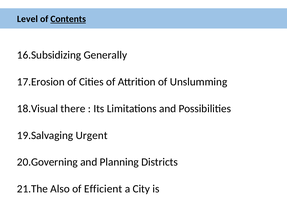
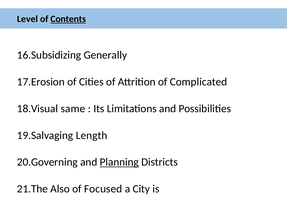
Unslumming: Unslumming -> Complicated (199, 82)
there: there -> same (73, 109)
Urgent: Urgent -> Length (92, 135)
Planning underline: none -> present (119, 162)
Efficient: Efficient -> Focused (103, 189)
